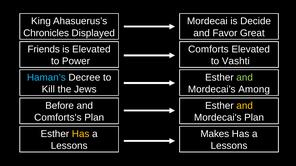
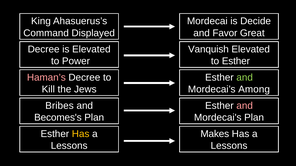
Chronicles: Chronicles -> Command (46, 33)
Friends: Friends -> Decree (44, 49)
Comforts: Comforts -> Vanquish (208, 49)
to Vashti: Vashti -> Esther (236, 61)
Haman’s colour: light blue -> pink (46, 78)
Before: Before -> Bribes (59, 106)
and colour: yellow -> pink (245, 106)
Comforts's: Comforts's -> Becomes's (58, 118)
